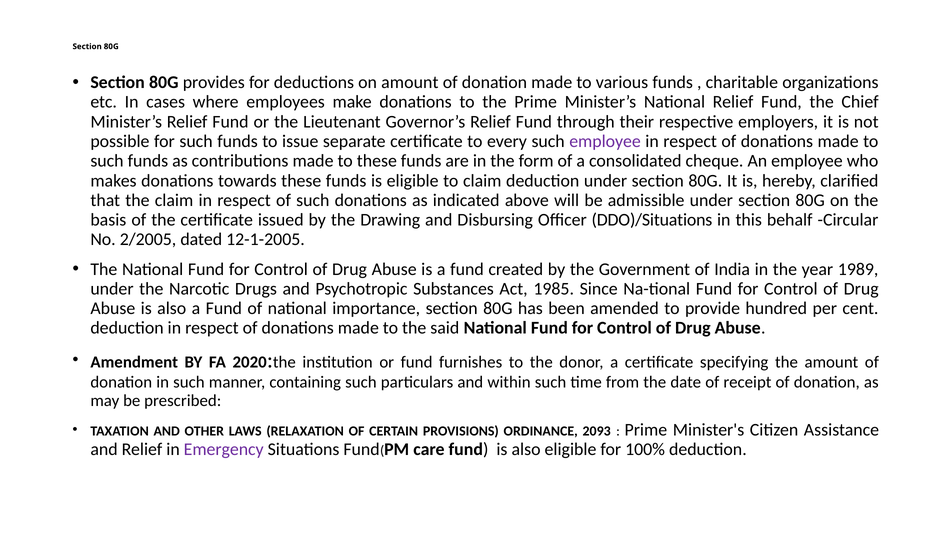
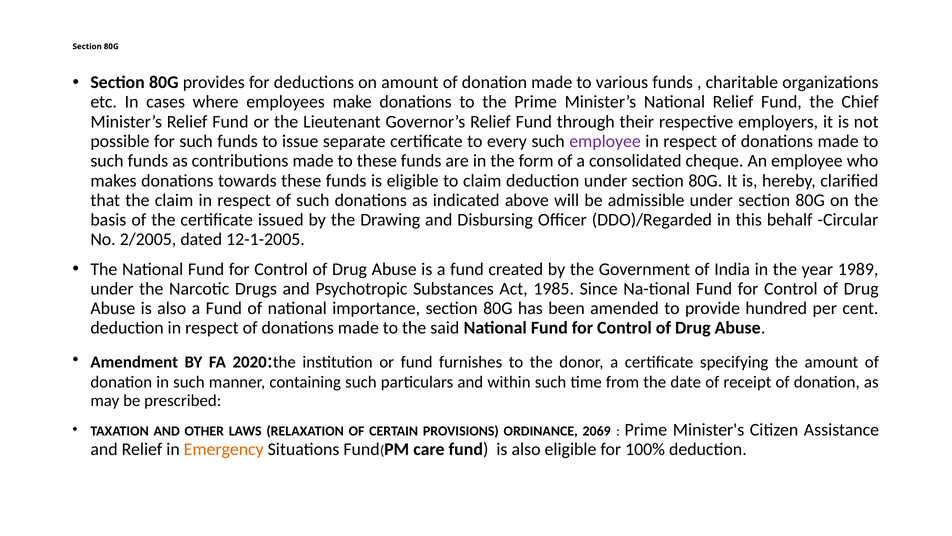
DDO)/Situations: DDO)/Situations -> DDO)/Regarded (652, 220)
2093: 2093 -> 2069 (597, 431)
Emergency colour: purple -> orange (224, 449)
